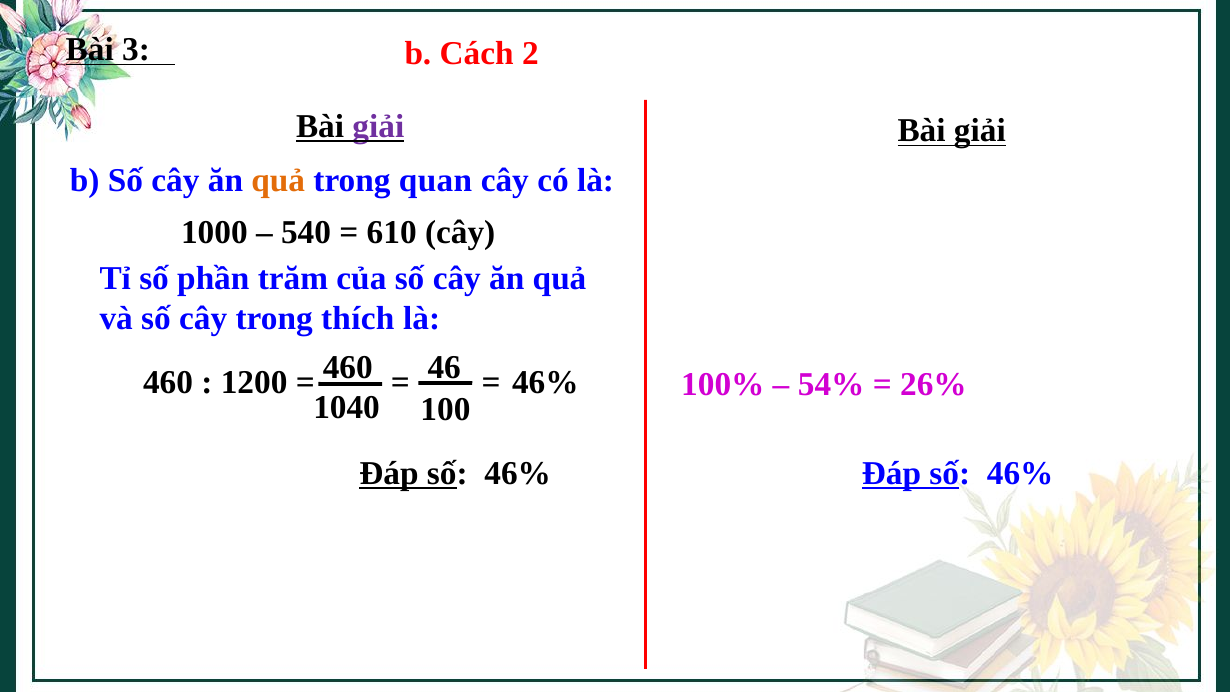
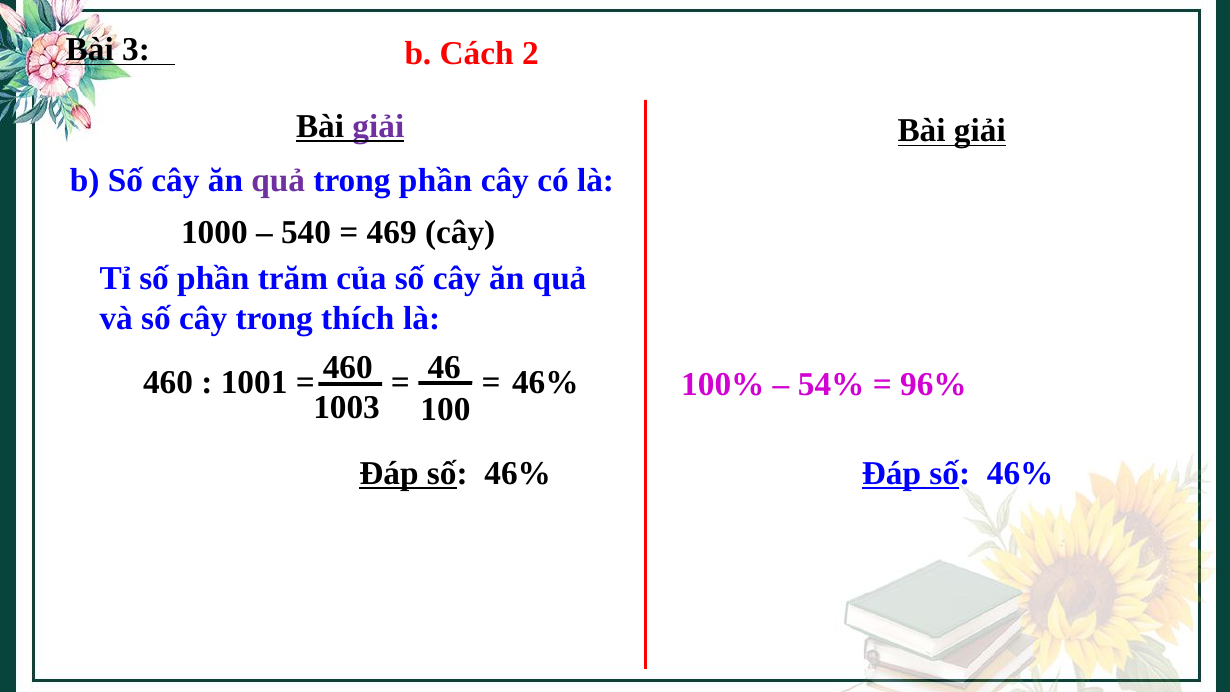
quả colour: orange -> purple (278, 181)
trong quan: quan -> phần (436, 181)
610: 610 -> 469 (392, 233)
1200: 1200 -> 1001 (254, 383)
26%: 26% -> 96% (933, 385)
1040: 1040 -> 1003 (347, 407)
